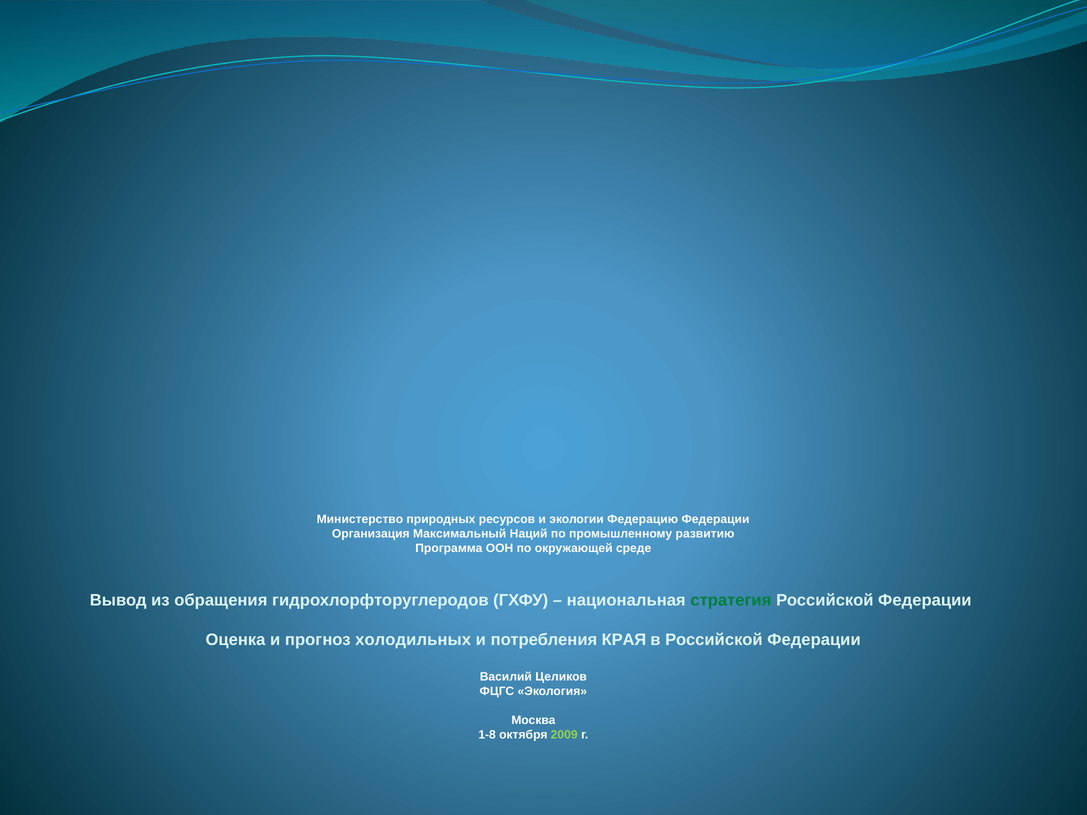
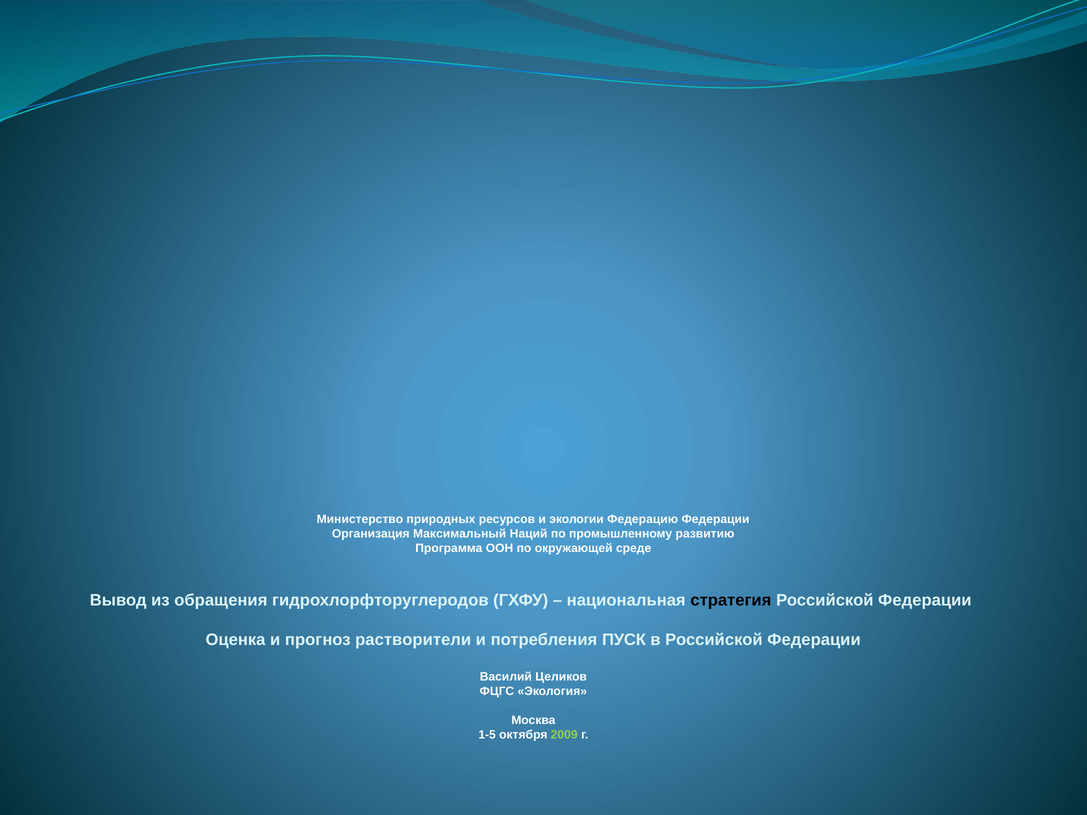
стратегия colour: green -> black (731, 600)
холодильных: холодильных -> растворители (413, 640)
КРАЯ: КРАЯ -> ПУСК (624, 640)
1-8: 1-8 -> 1-5 (487, 735)
